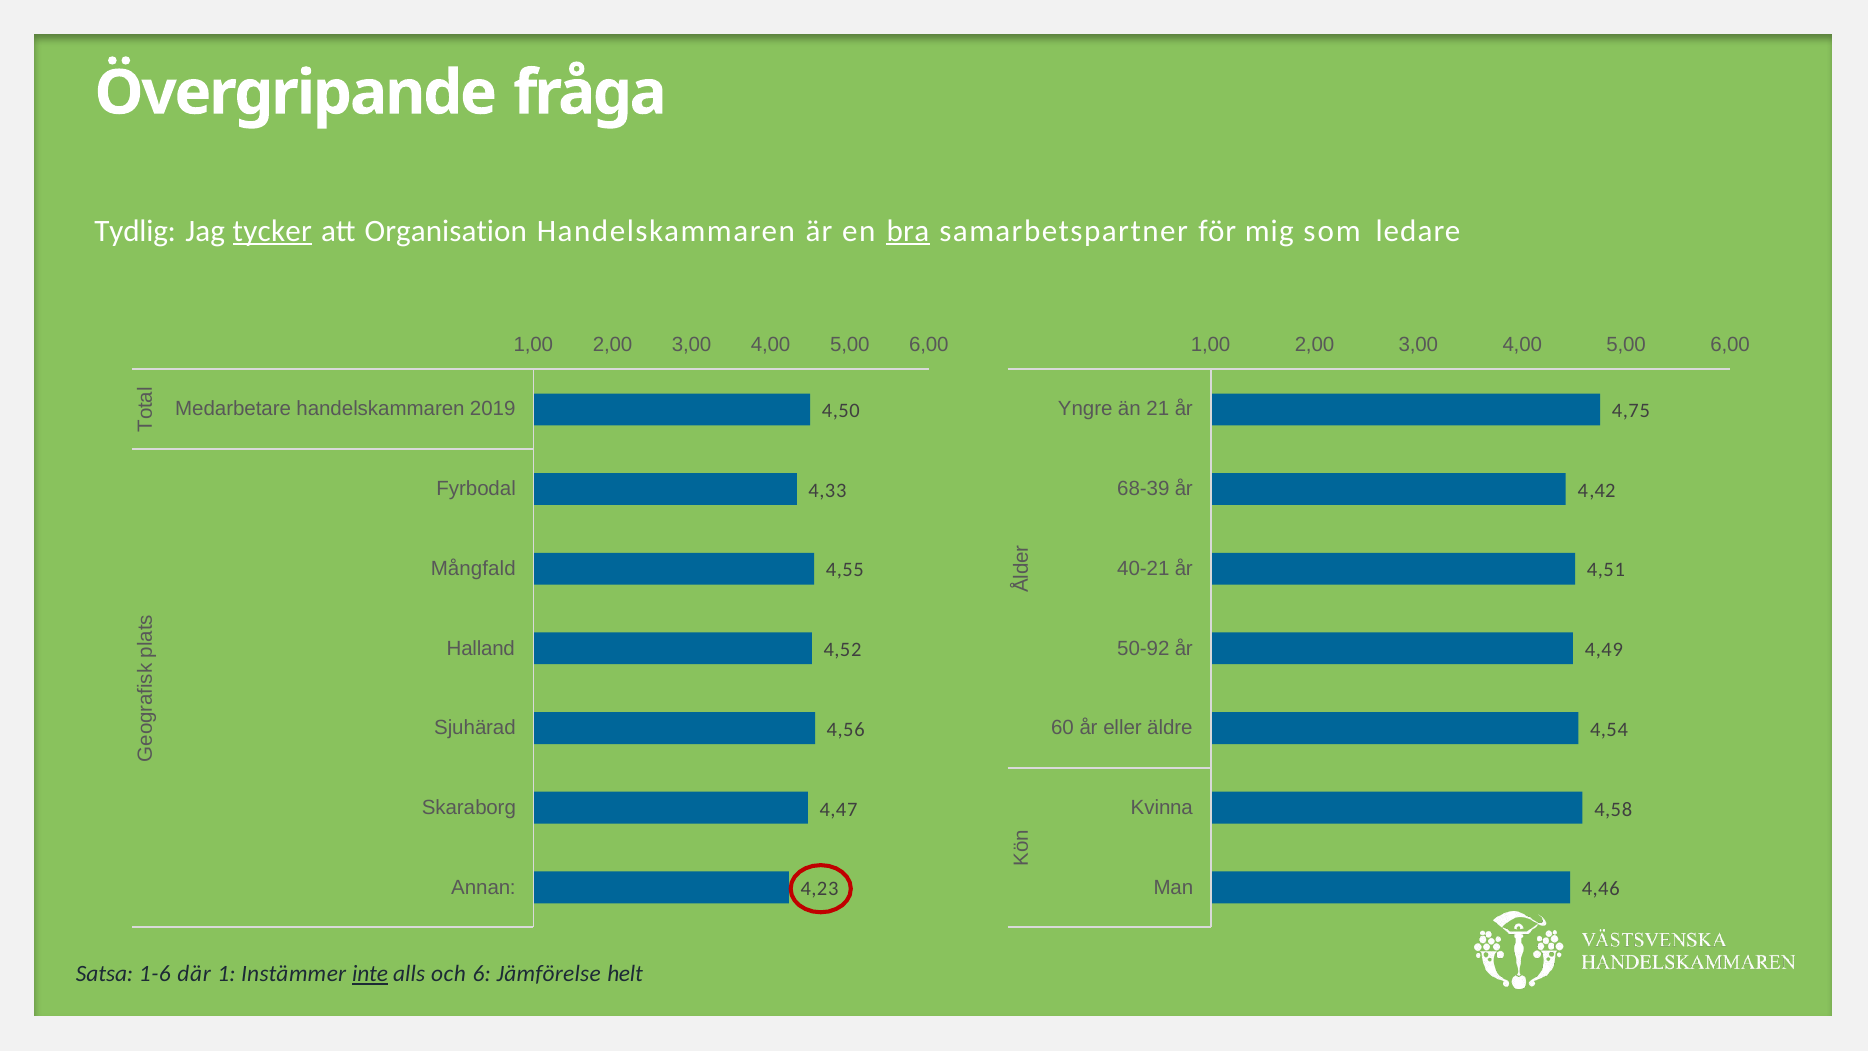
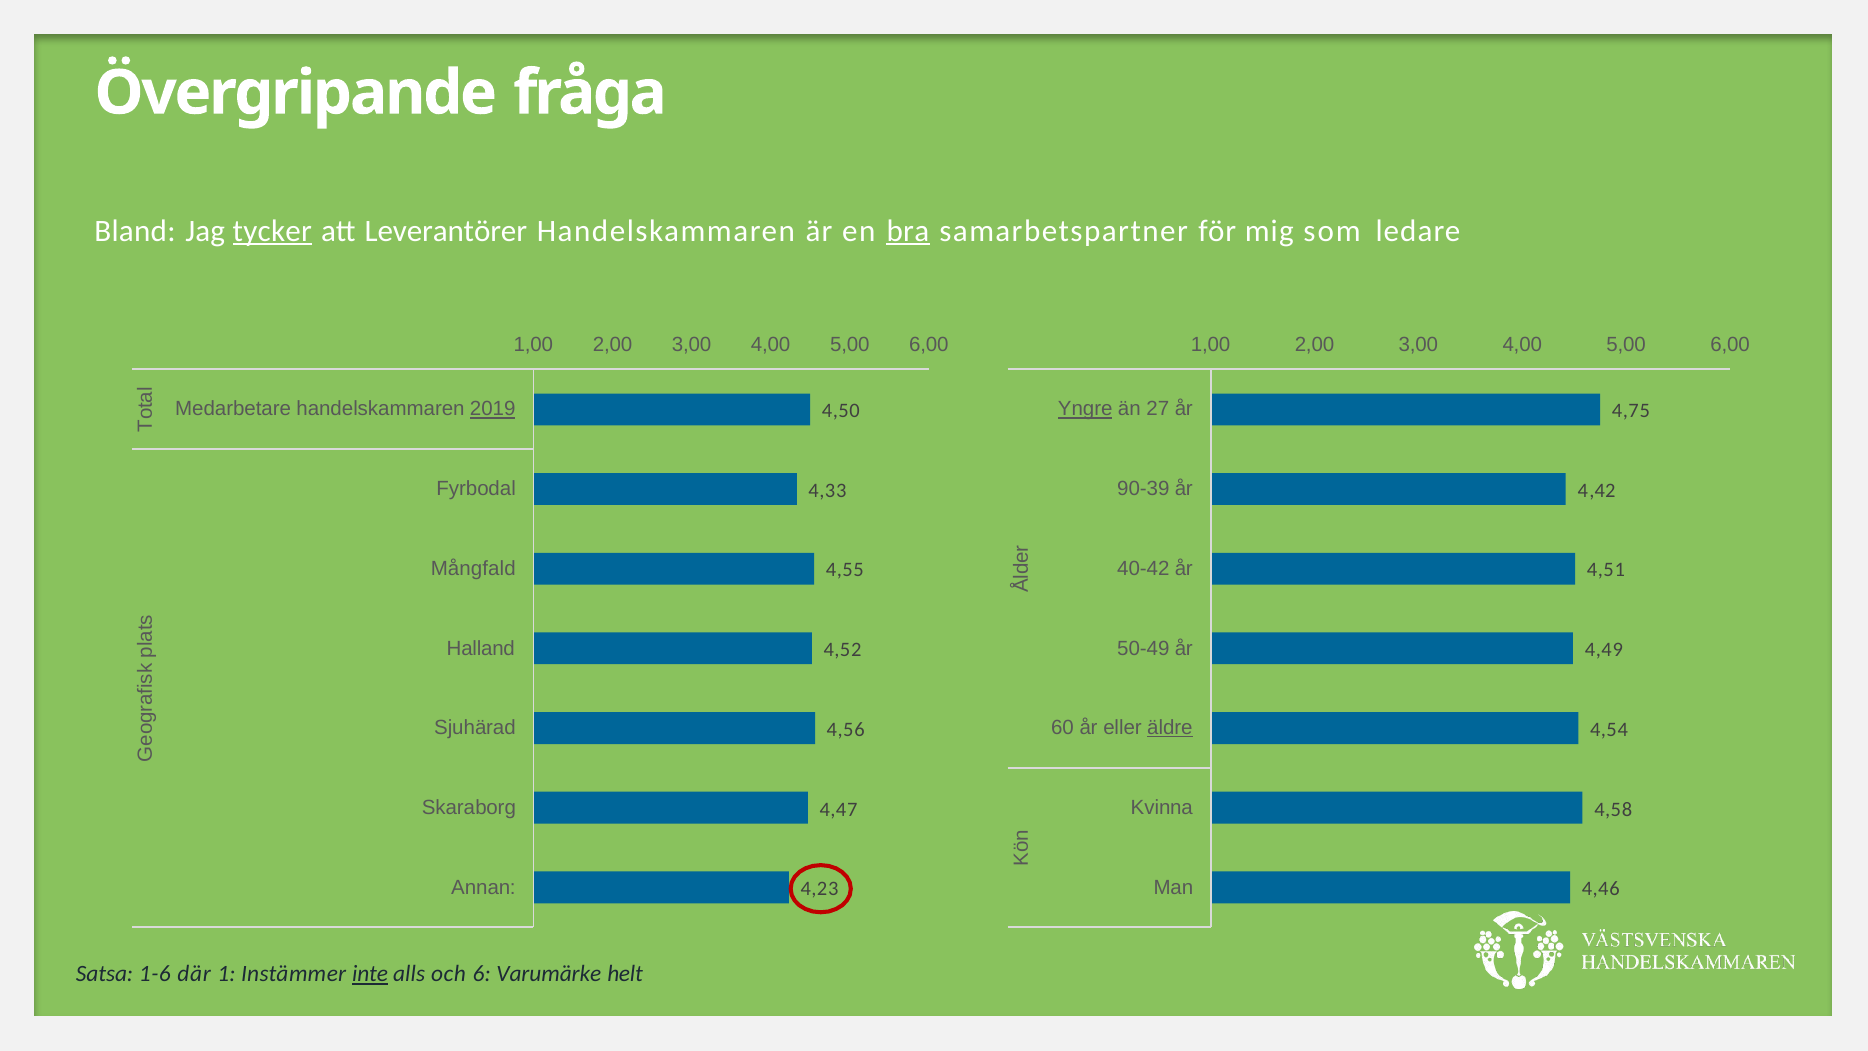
Tydlig: Tydlig -> Bland (135, 231)
Organisation: Organisation -> Leverantörer (446, 231)
2019 underline: none -> present (493, 409)
Yngre underline: none -> present (1085, 409)
21: 21 -> 27 (1158, 409)
68-39: 68-39 -> 90-39 (1143, 489)
40-21: 40-21 -> 40-42 (1143, 568)
50-92: 50-92 -> 50-49 (1143, 648)
äldre underline: none -> present (1170, 728)
Jämförelse: Jämförelse -> Varumärke (549, 974)
